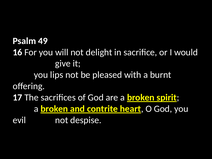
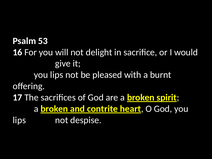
49: 49 -> 53 (43, 41)
evil: evil -> lips (19, 120)
